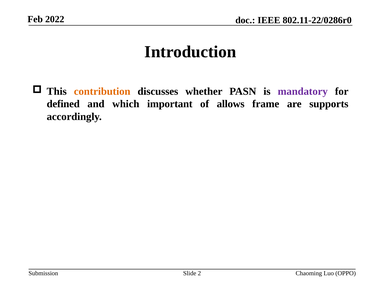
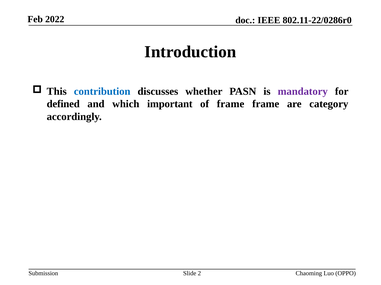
contribution colour: orange -> blue (102, 92)
of allows: allows -> frame (231, 104)
supports: supports -> category (329, 104)
